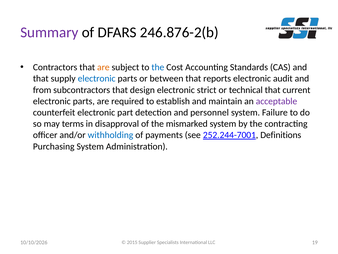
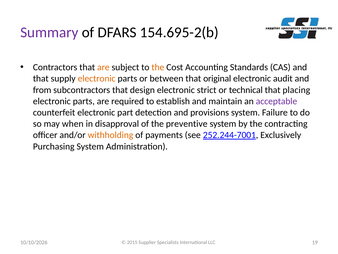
246.876-2(b: 246.876-2(b -> 154.695-2(b (179, 32)
the colour: blue -> orange (158, 67)
electronic colour: blue -> orange (97, 78)
reports: reports -> original (217, 78)
current: current -> placing (296, 90)
personnel: personnel -> provisions (210, 112)
terms: terms -> when (73, 124)
mismarked: mismarked -> preventive (187, 124)
withholding colour: blue -> orange (110, 135)
Definitions: Definitions -> Exclusively (281, 135)
